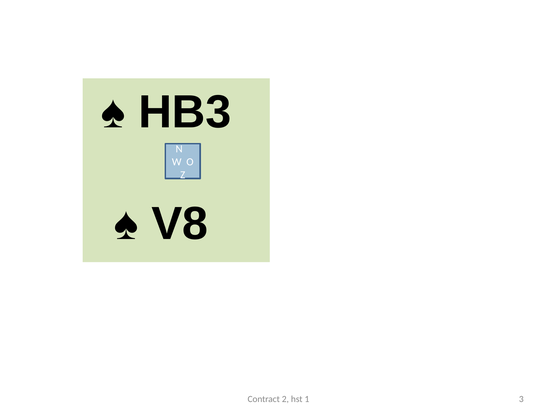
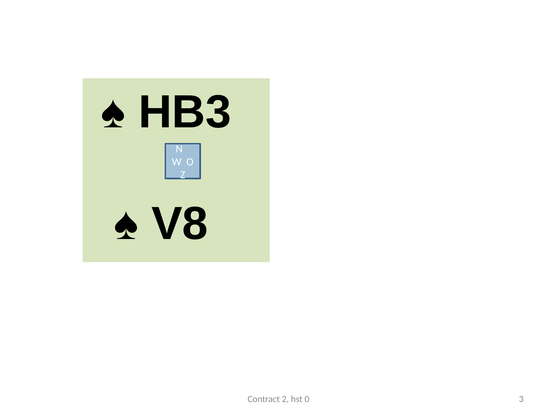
1: 1 -> 0 (307, 399)
